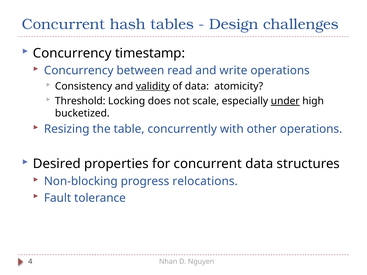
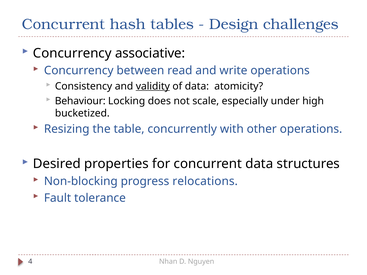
timestamp: timestamp -> associative (150, 53)
Threshold: Threshold -> Behaviour (80, 101)
under underline: present -> none (285, 101)
